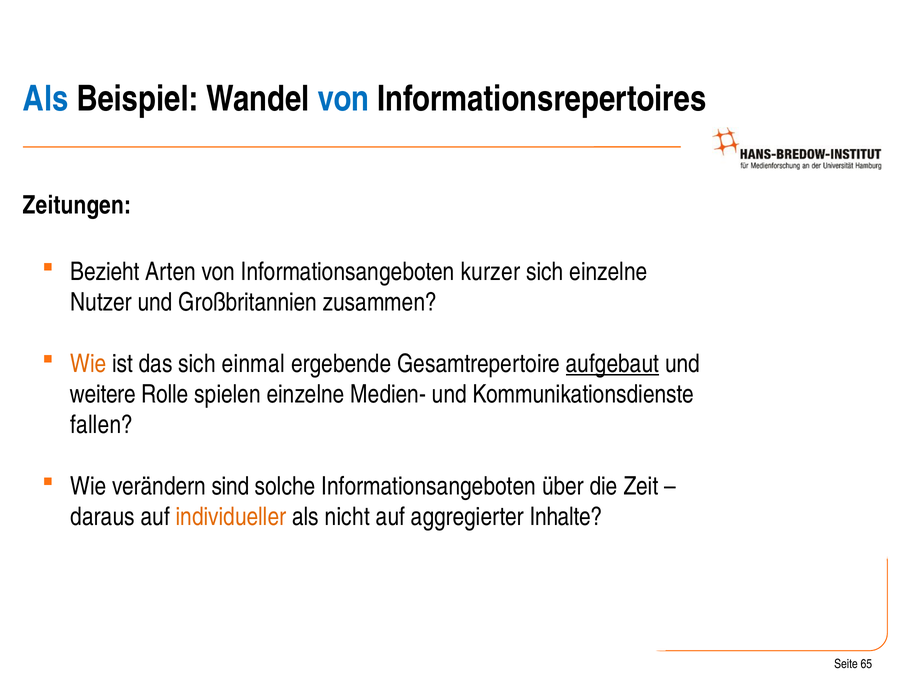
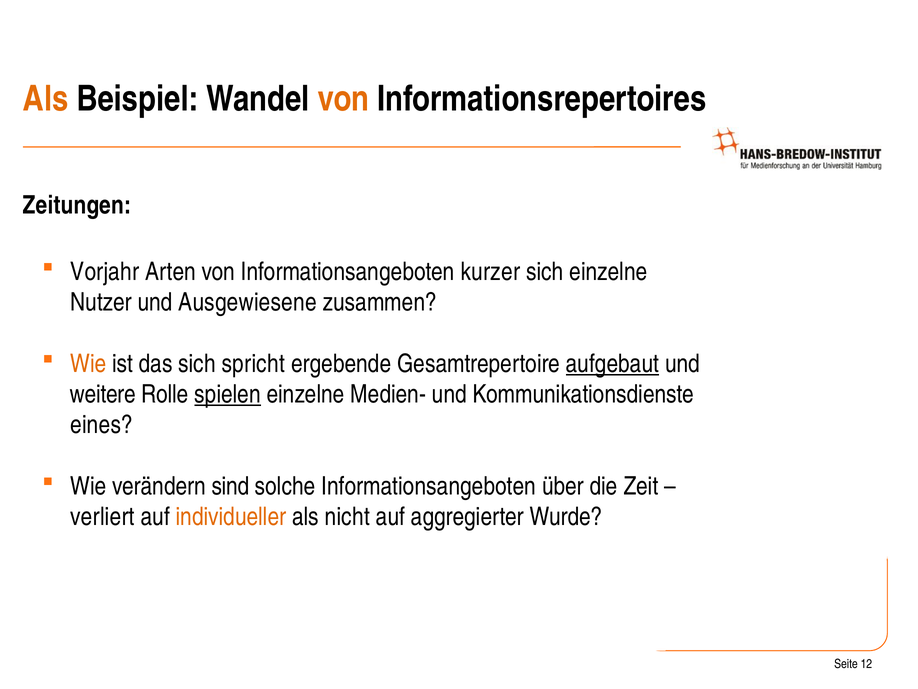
Als colour: blue -> orange (46, 99)
von colour: blue -> orange (343, 99)
Bezieht: Bezieht -> Vorjahr (105, 272)
Großbritannien: Großbritannien -> Ausgewiesene (248, 302)
einmal: einmal -> spricht (253, 363)
spielen underline: none -> present (228, 394)
fallen: fallen -> eines (102, 425)
daraus: daraus -> verliert (102, 517)
Inhalte: Inhalte -> Wurde (566, 517)
65: 65 -> 12 (866, 663)
